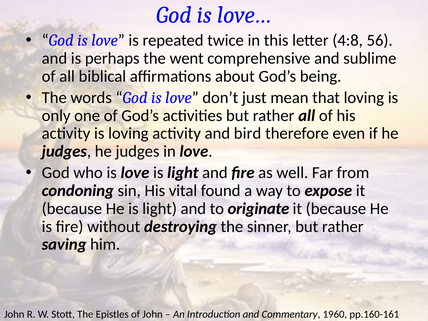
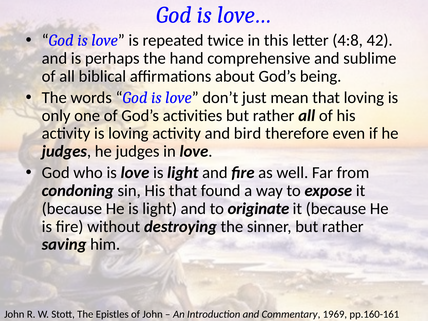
56: 56 -> 42 (380, 40)
went: went -> hand (187, 58)
His vital: vital -> that (183, 191)
1960: 1960 -> 1969 (335, 314)
